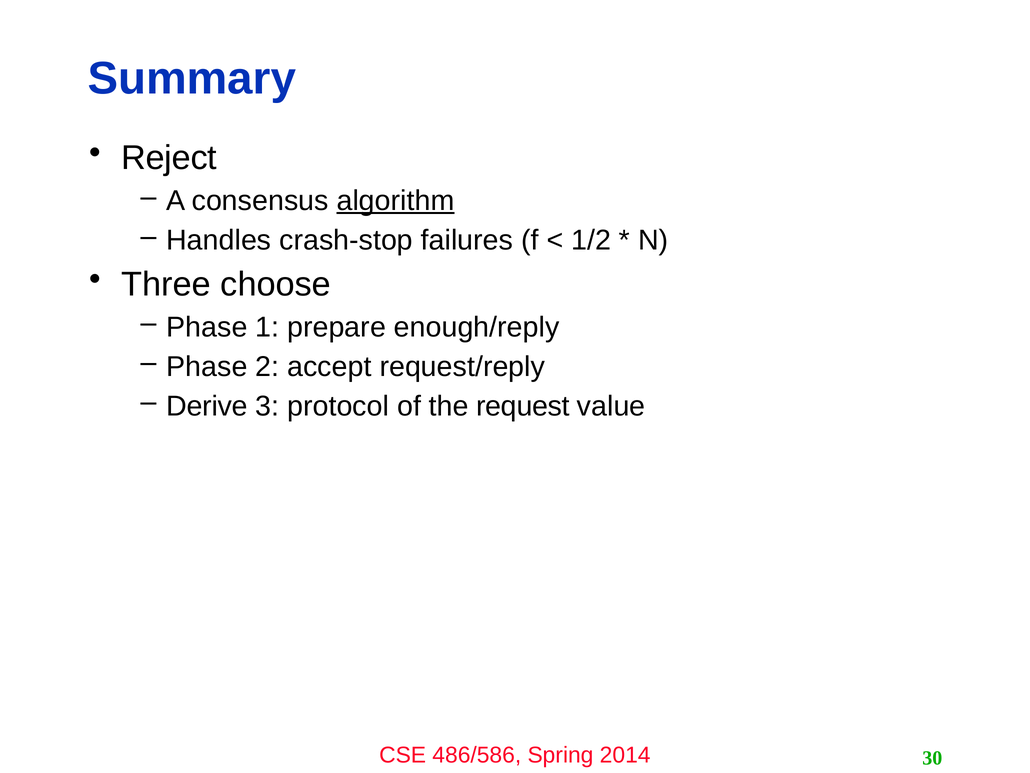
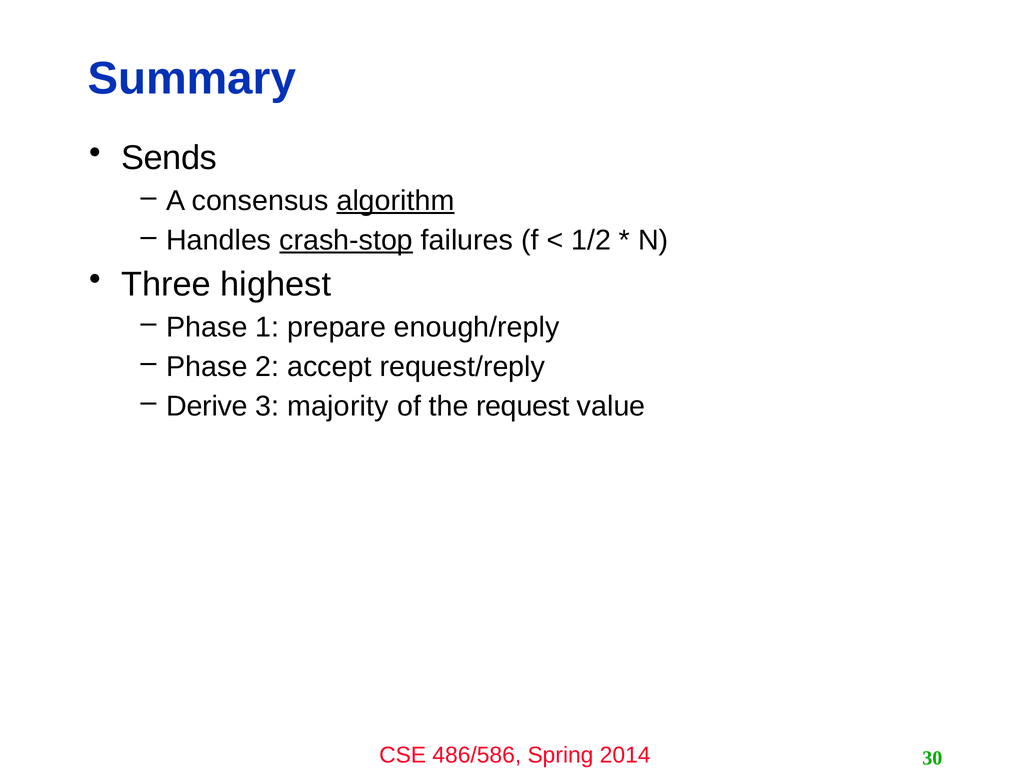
Reject: Reject -> Sends (169, 158)
crash-stop underline: none -> present (346, 240)
choose: choose -> highest (276, 284)
protocol: protocol -> majority (338, 406)
